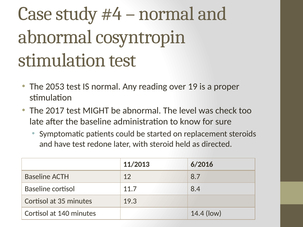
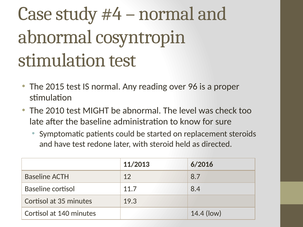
2053: 2053 -> 2015 (55, 87)
19: 19 -> 96 (193, 87)
2017: 2017 -> 2010 (55, 111)
